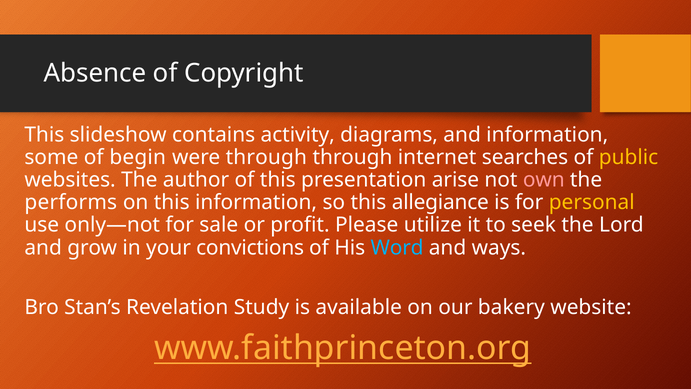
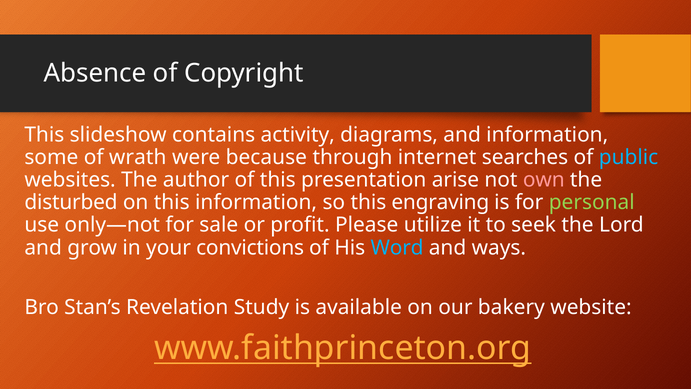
begin: begin -> wrath (138, 157)
were through: through -> because (266, 157)
public colour: yellow -> light blue (629, 157)
performs: performs -> disturbed (71, 202)
allegiance: allegiance -> engraving (440, 202)
personal colour: yellow -> light green (592, 202)
